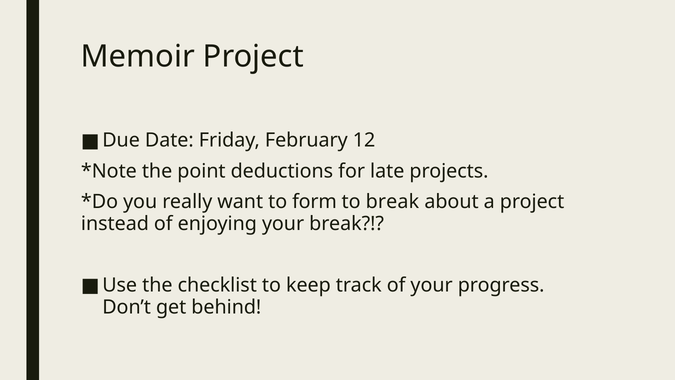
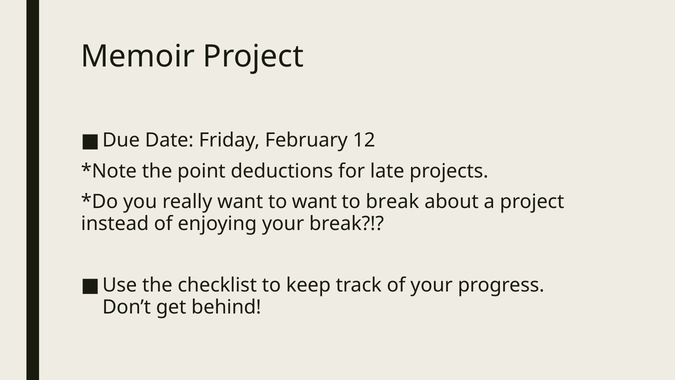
to form: form -> want (314, 202)
